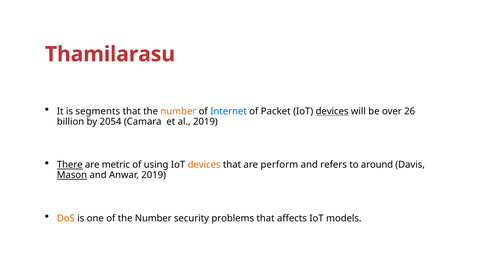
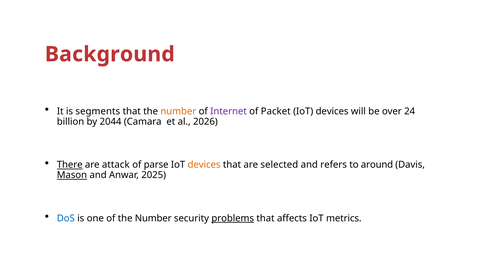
Thamilarasu: Thamilarasu -> Background (110, 54)
Internet colour: blue -> purple (229, 111)
devices underline: present -> none (332, 111)
26: 26 -> 24 (410, 111)
2054: 2054 -> 2044 (111, 121)
al 2019: 2019 -> 2026 (205, 121)
metric: metric -> attack (116, 165)
using: using -> parse (156, 165)
perform: perform -> selected (279, 165)
Anwar 2019: 2019 -> 2025 (154, 175)
DoS colour: orange -> blue (66, 218)
problems underline: none -> present (233, 218)
models: models -> metrics (344, 218)
